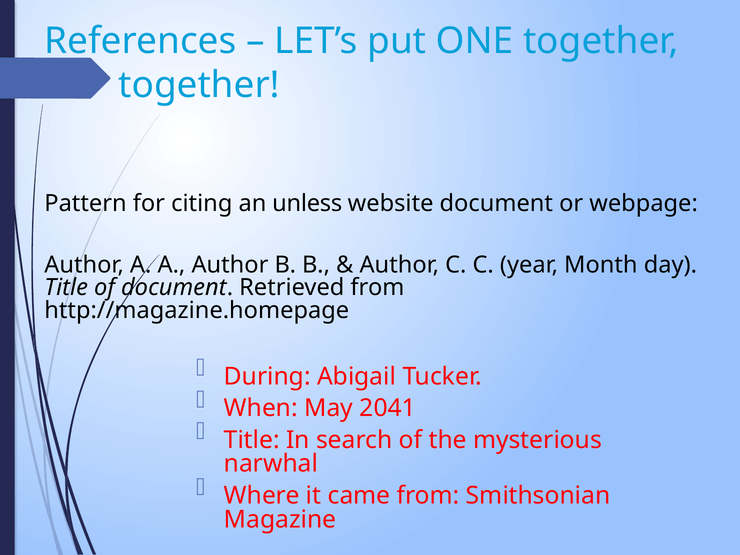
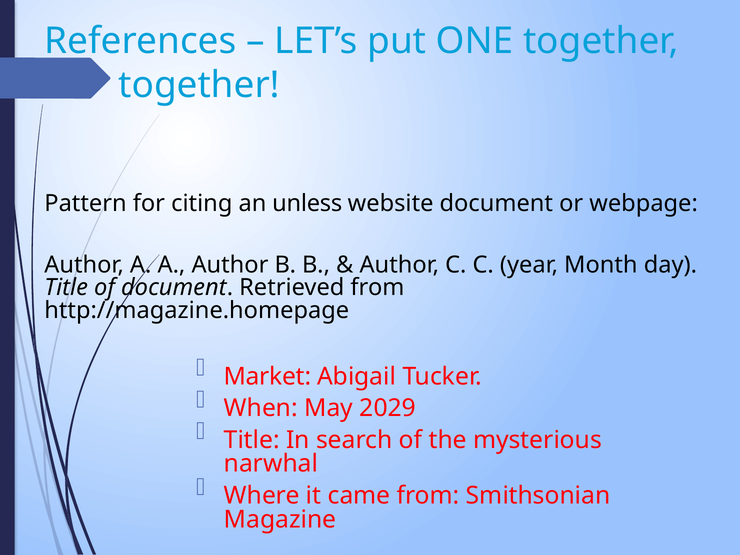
During: During -> Market (267, 376)
2041: 2041 -> 2029 (388, 408)
